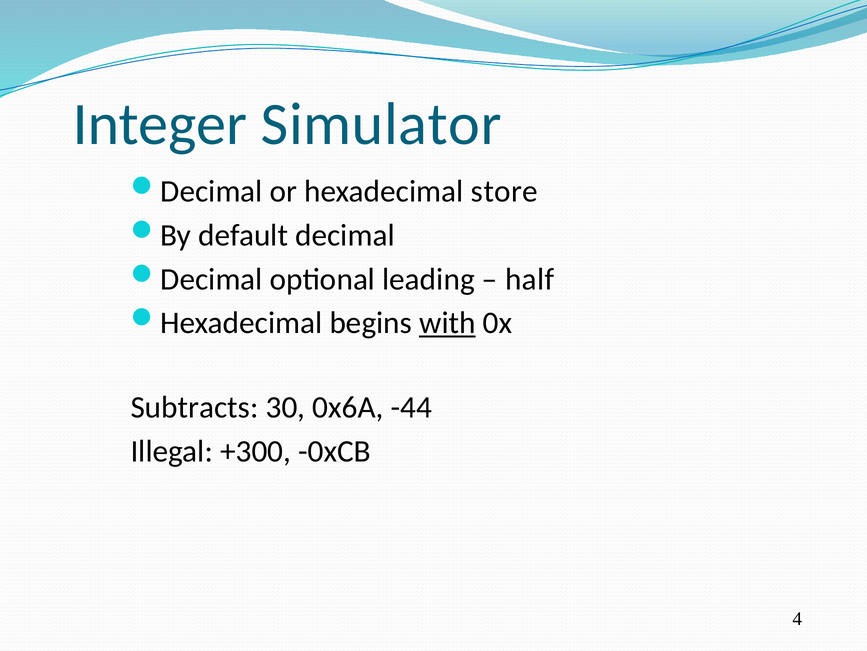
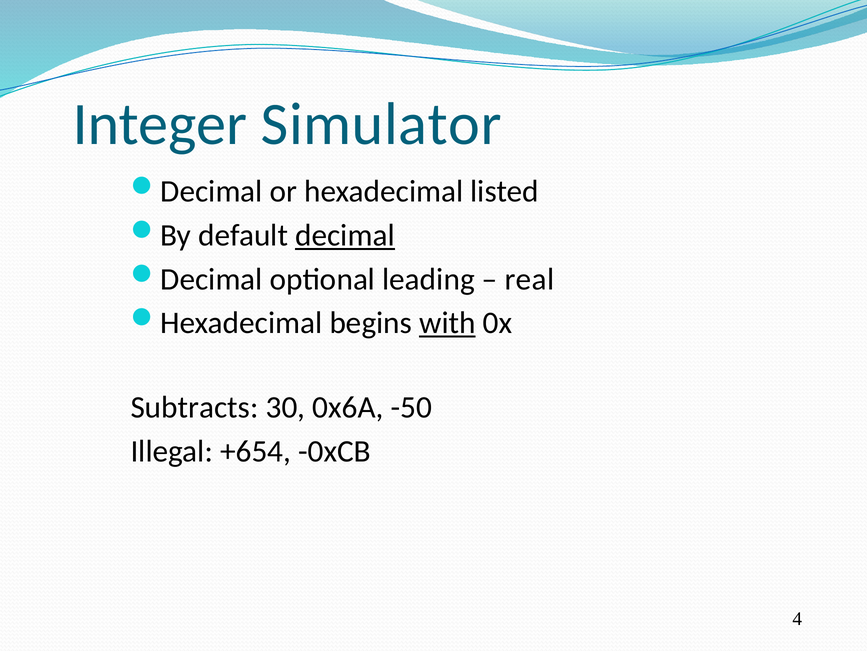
store: store -> listed (505, 191)
decimal underline: none -> present (345, 235)
half: half -> real (530, 279)
-44: -44 -> -50 (411, 407)
+300: +300 -> +654 (256, 451)
